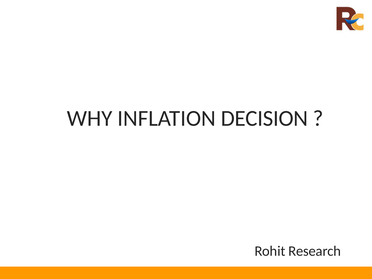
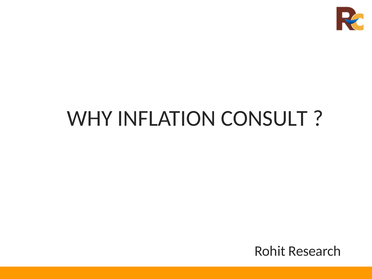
DECISION: DECISION -> CONSULT (264, 118)
